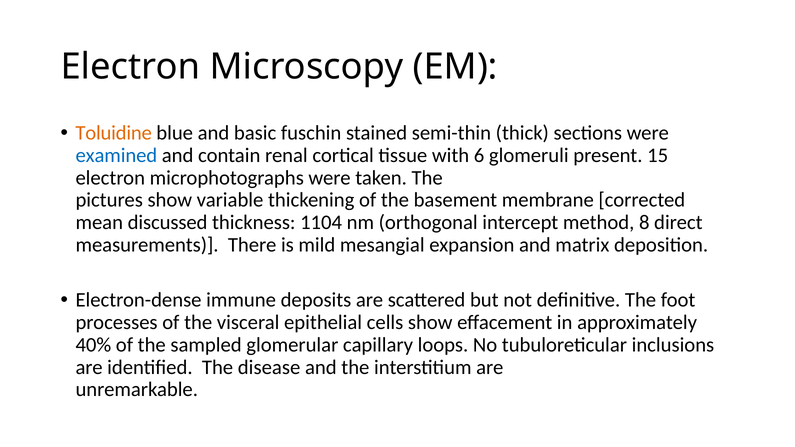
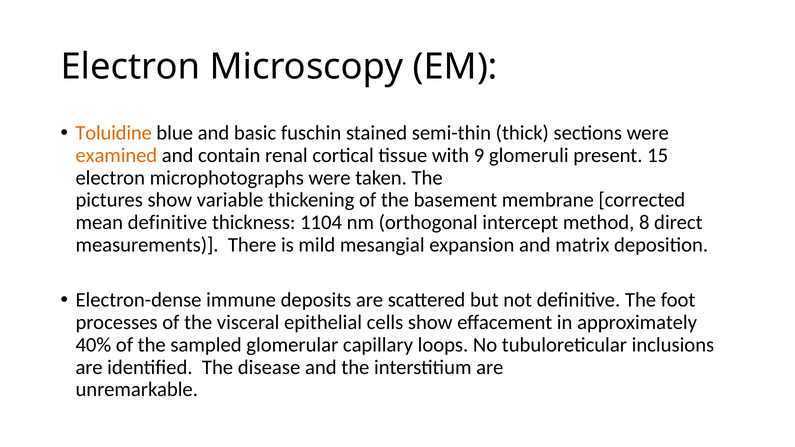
examined colour: blue -> orange (116, 155)
6: 6 -> 9 (479, 155)
mean discussed: discussed -> definitive (167, 222)
